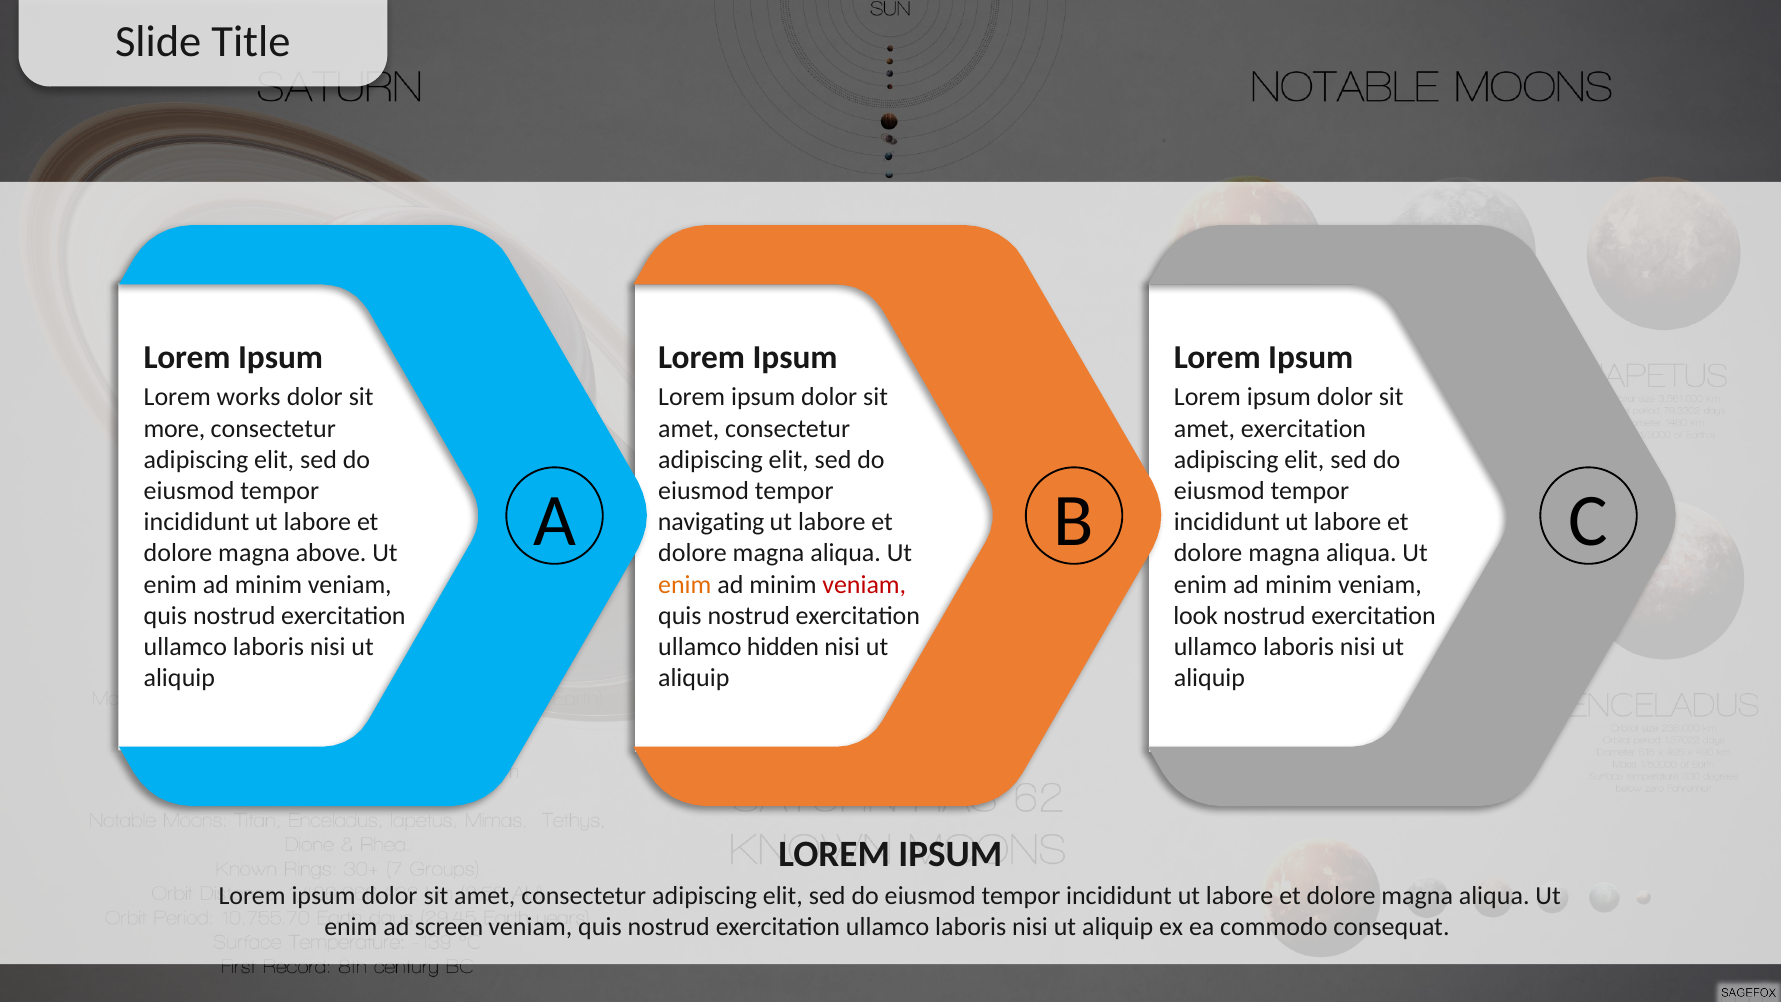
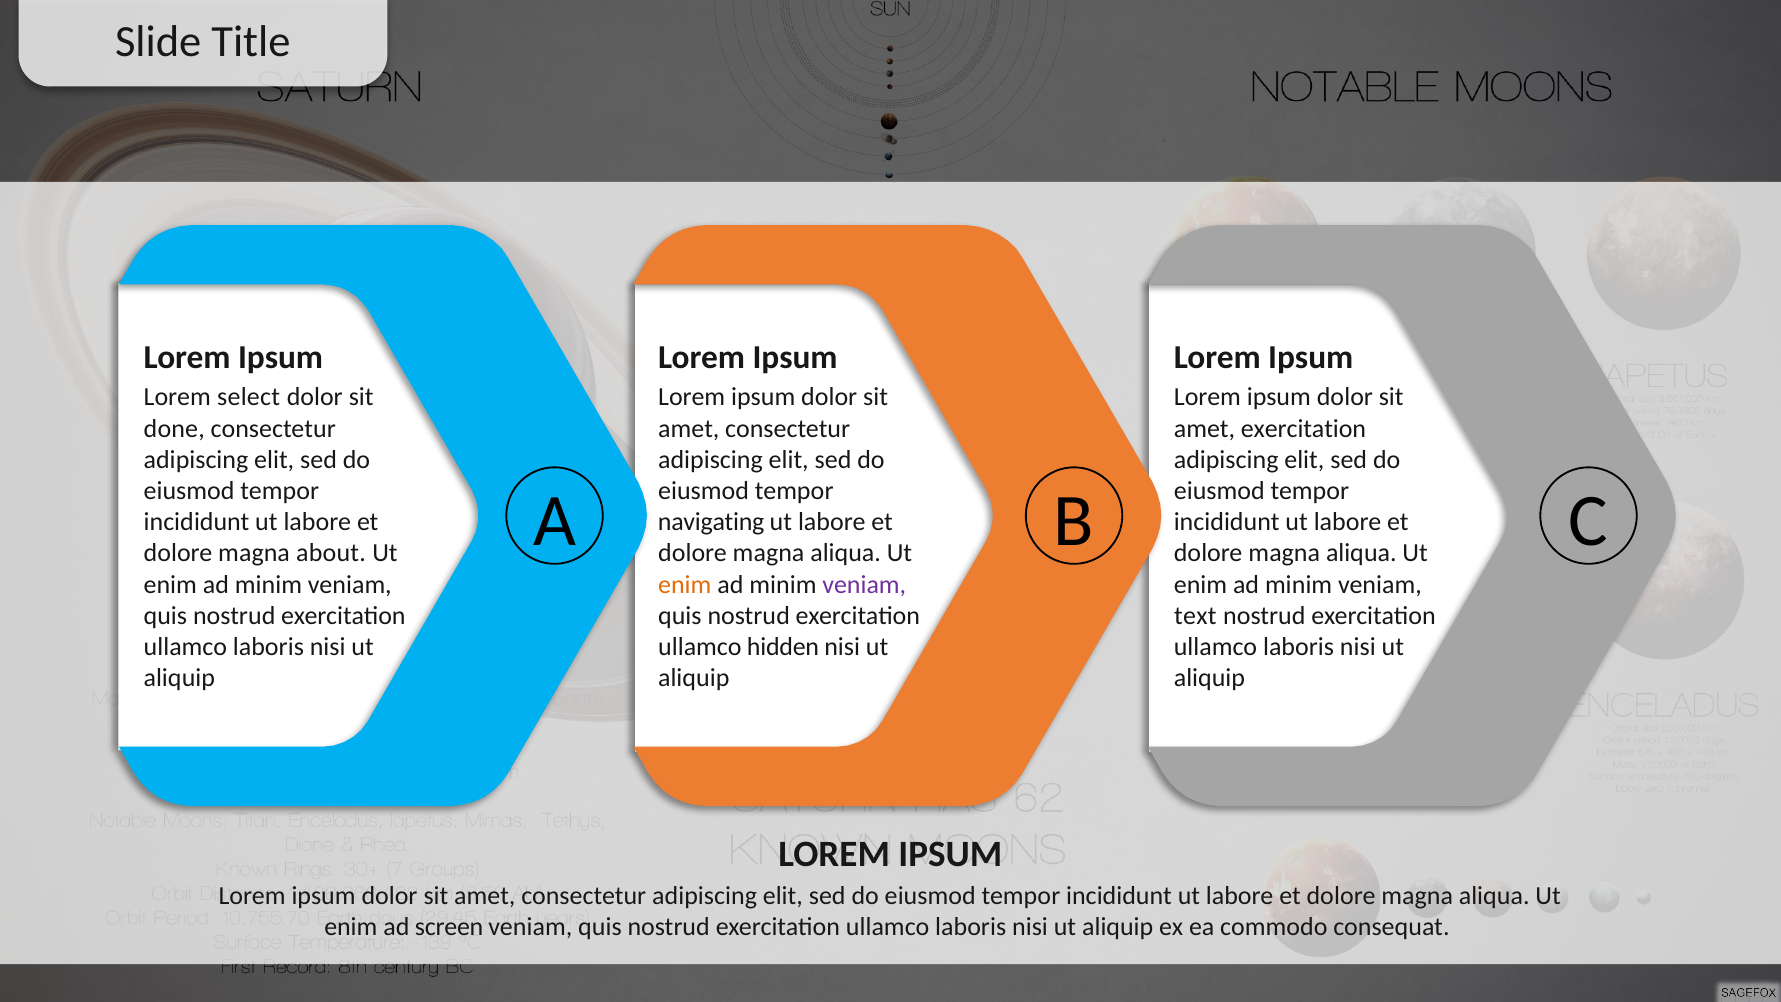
works: works -> select (249, 397)
more: more -> done (174, 428)
above: above -> about (331, 553)
veniam colour: red -> purple (864, 584)
look: look -> text (1195, 616)
